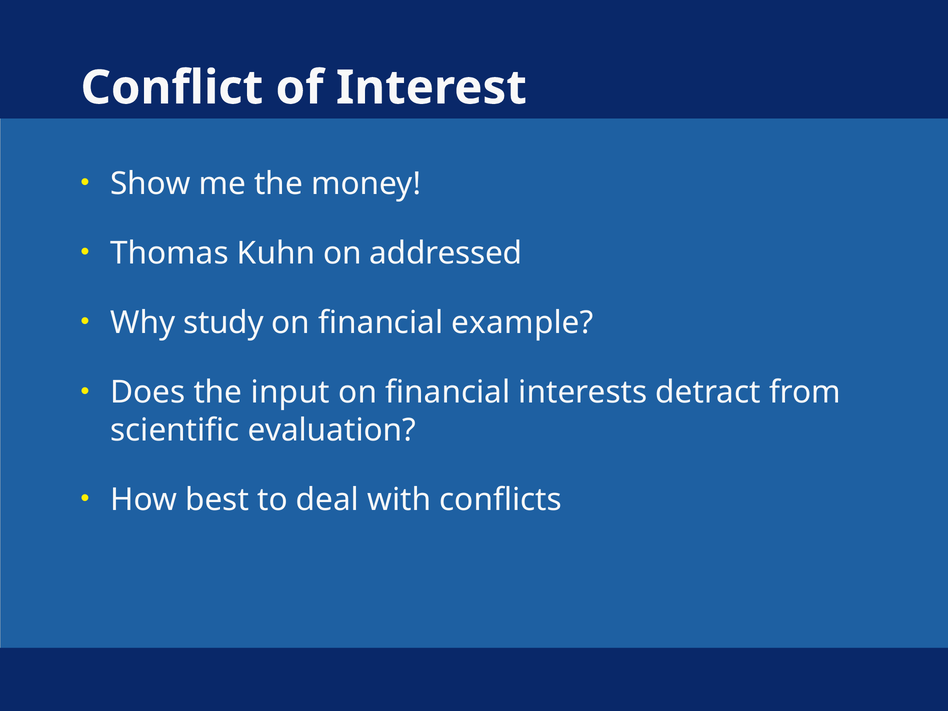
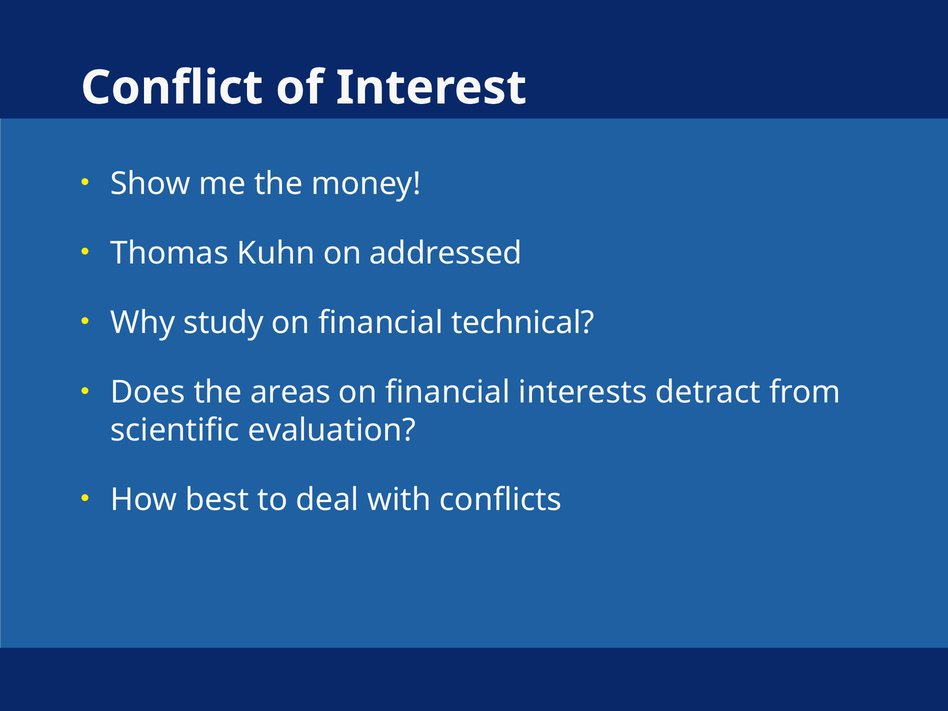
example: example -> technical (523, 323)
input: input -> areas (291, 393)
